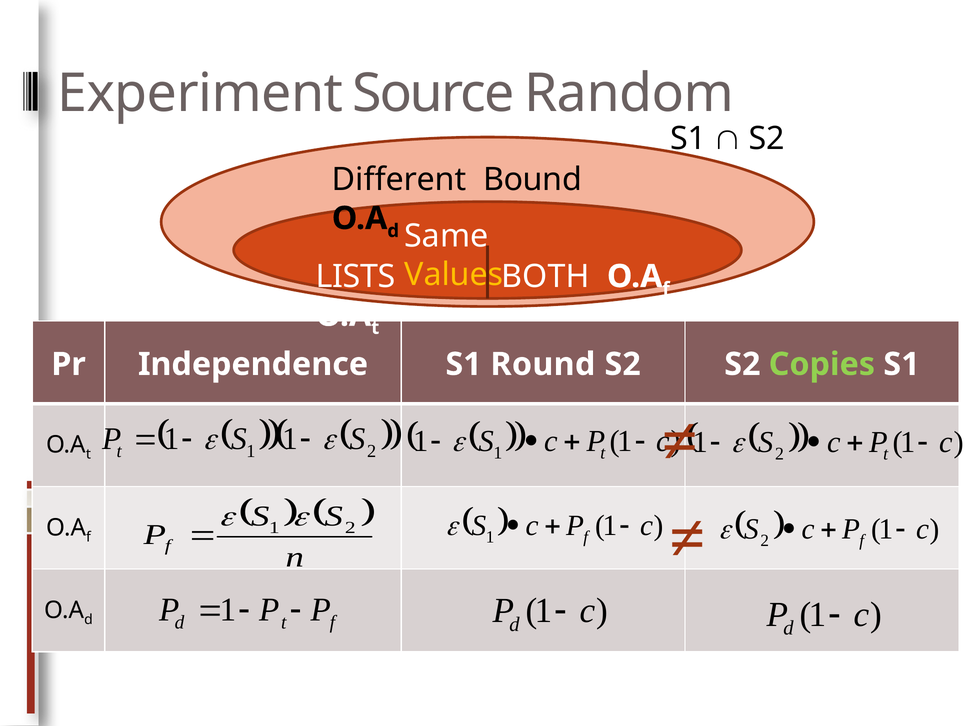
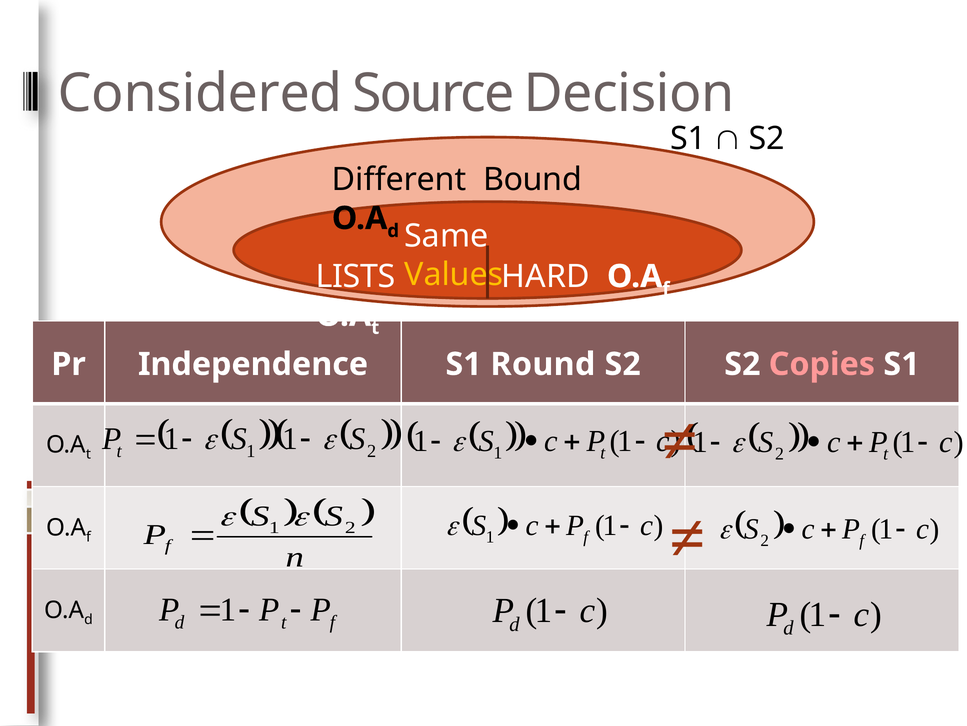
Experiment: Experiment -> Considered (200, 93)
Random: Random -> Decision (629, 93)
BOTH: BOTH -> HARD (545, 276)
Copies colour: light green -> pink (822, 364)
